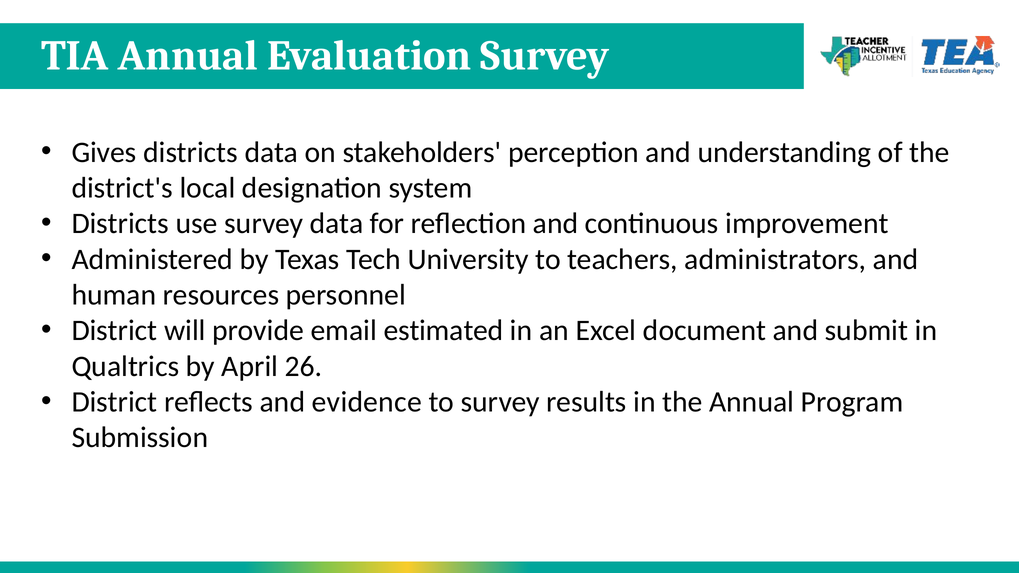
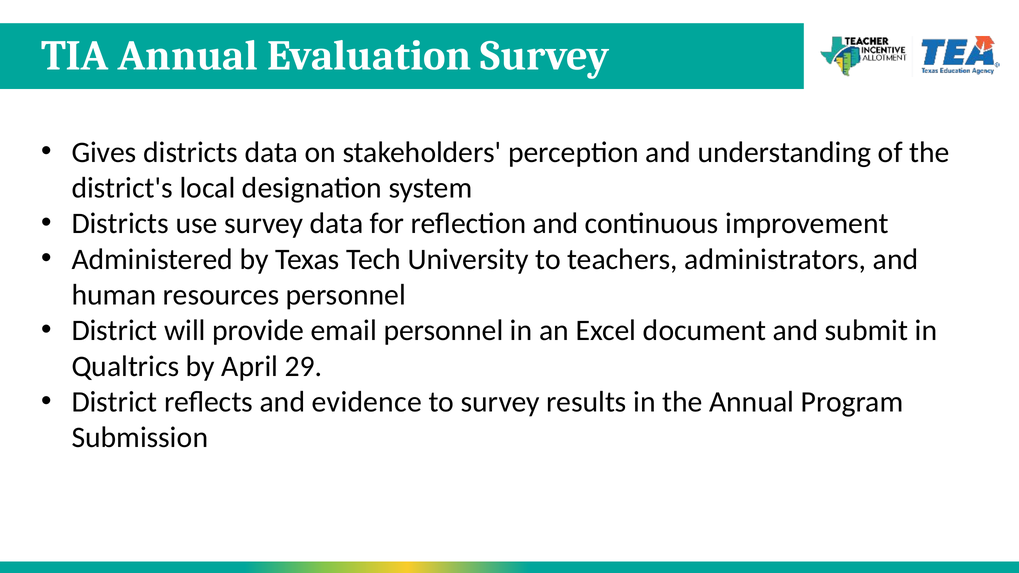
email estimated: estimated -> personnel (443, 331)
26: 26 -> 29 (304, 366)
